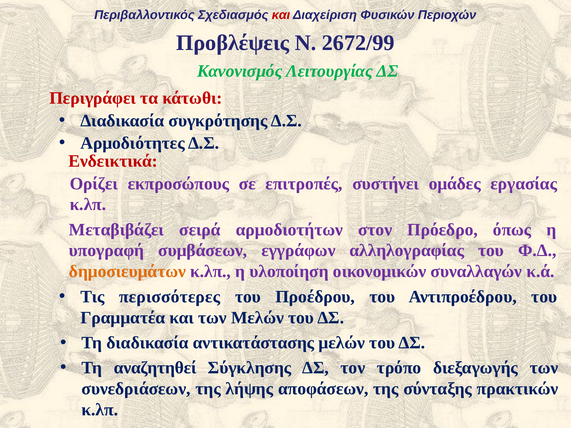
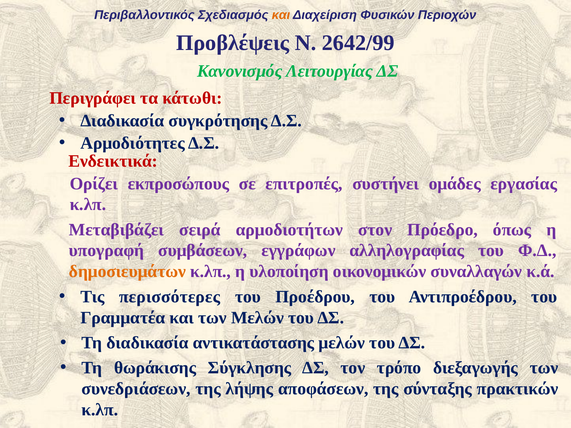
και colour: red -> orange (281, 15)
2672/99: 2672/99 -> 2642/99 (358, 43)
αναζητηθεί: αναζητηθεί -> θωράκισης (155, 368)
